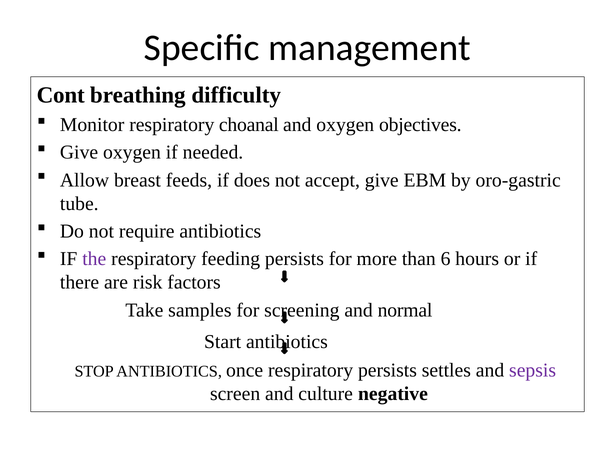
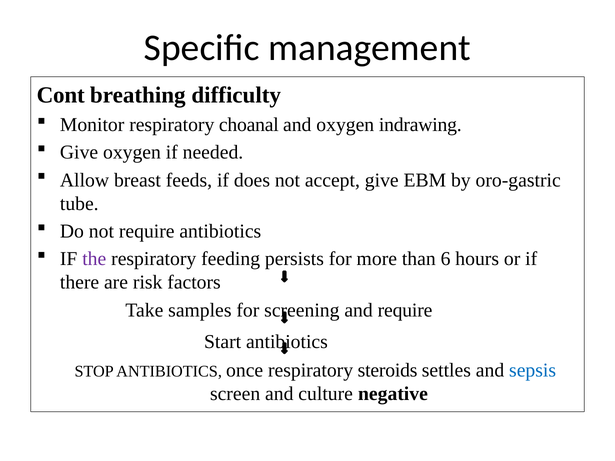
objectives: objectives -> indrawing (420, 125)
and normal: normal -> require (405, 310)
respiratory persists: persists -> steroids (388, 370)
sepsis colour: purple -> blue (533, 370)
